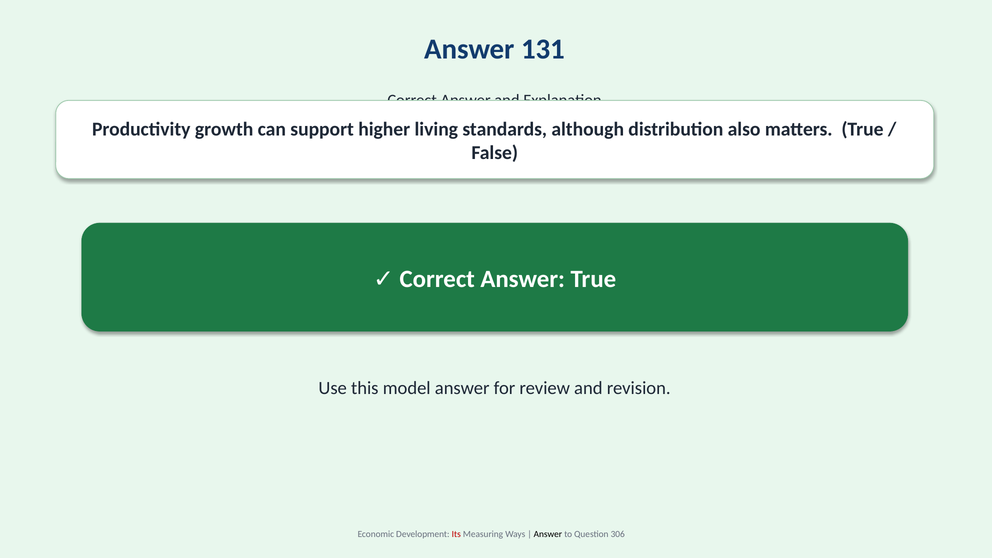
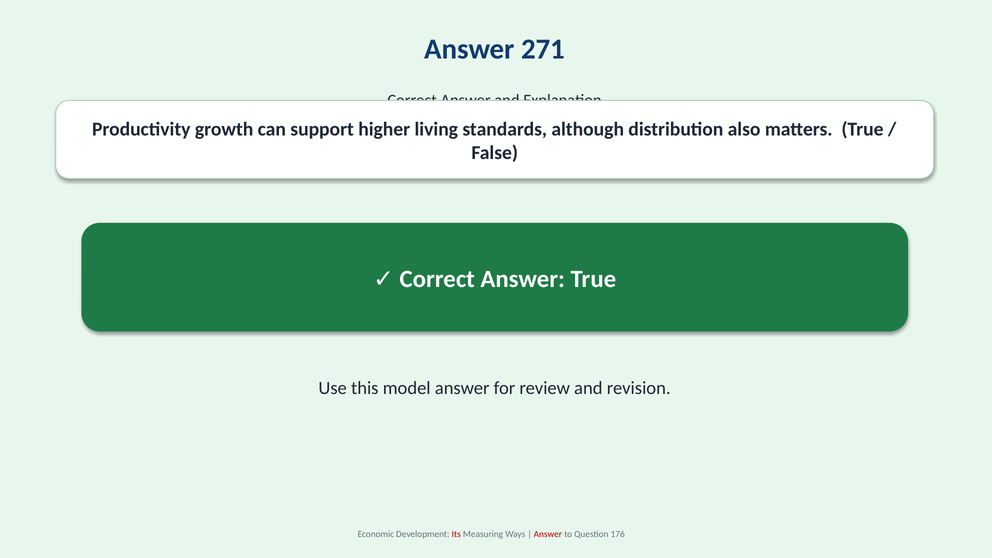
131: 131 -> 271 (543, 49)
Answer colour: black -> red (548, 534)
306: 306 -> 176 (618, 534)
